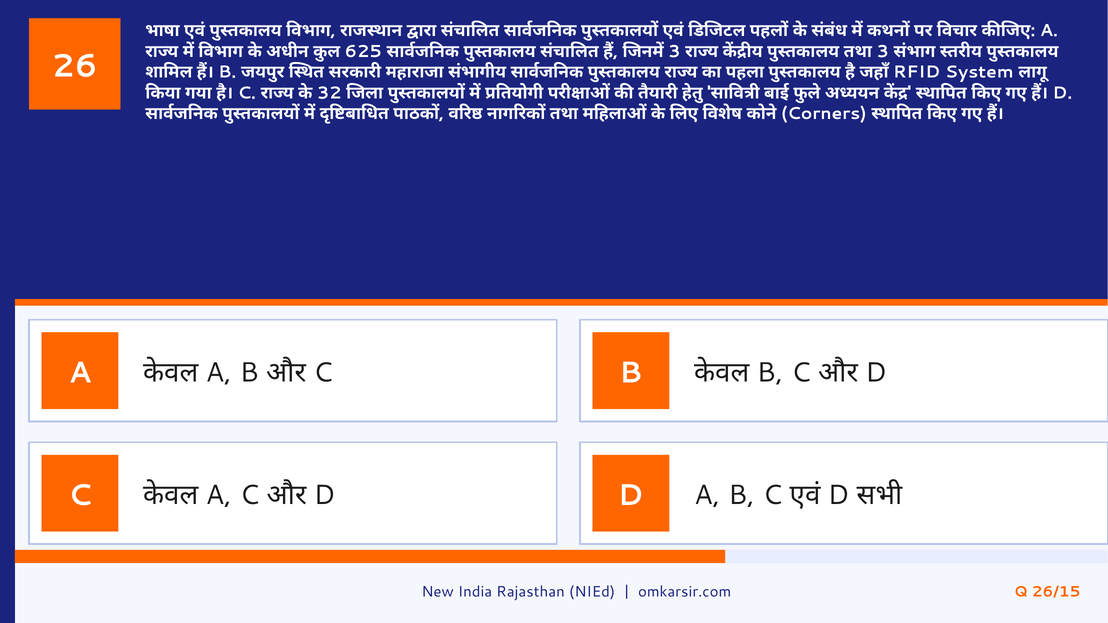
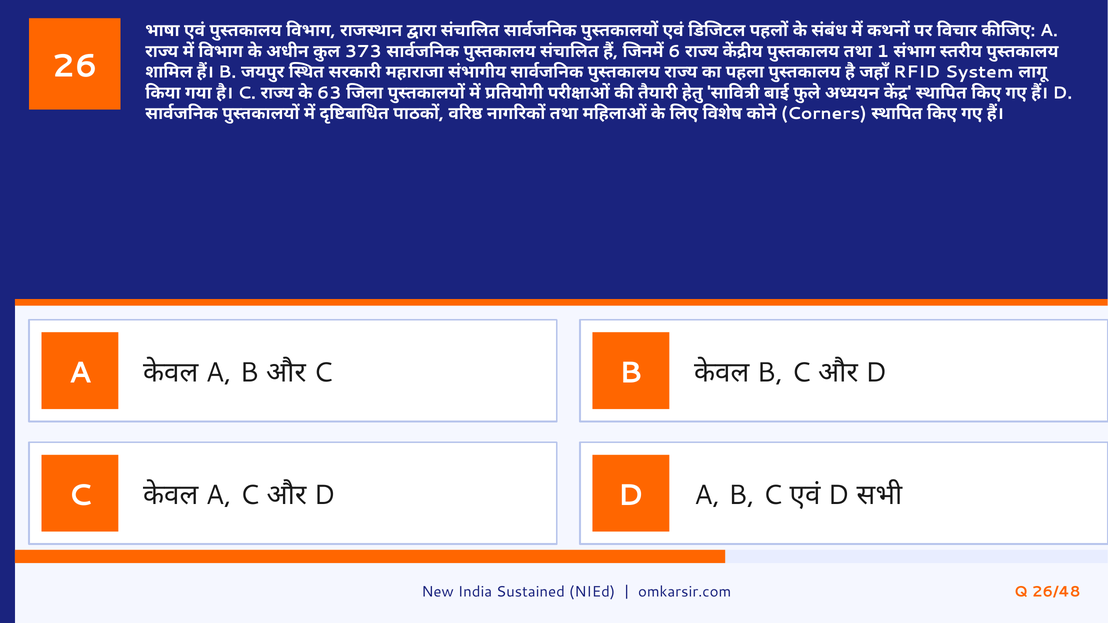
625: 625 -> 373 (363, 51)
3: 3 -> 6 (674, 51)
3: 3 -> 1 (883, 51)
32: 32 -> 63 (329, 93)
Rajasthan: Rajasthan -> Sustained (531, 592)
26/15: 26/15 -> 26/48 (1056, 592)
